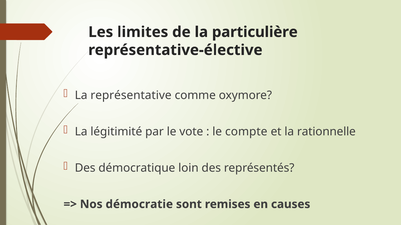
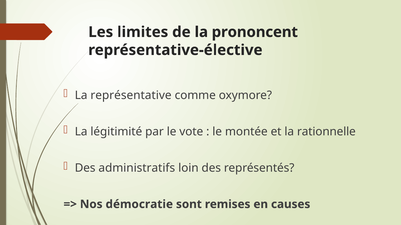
particulière: particulière -> prononcent (255, 32)
compte: compte -> montée (246, 132)
démocratique: démocratique -> administratifs (137, 168)
